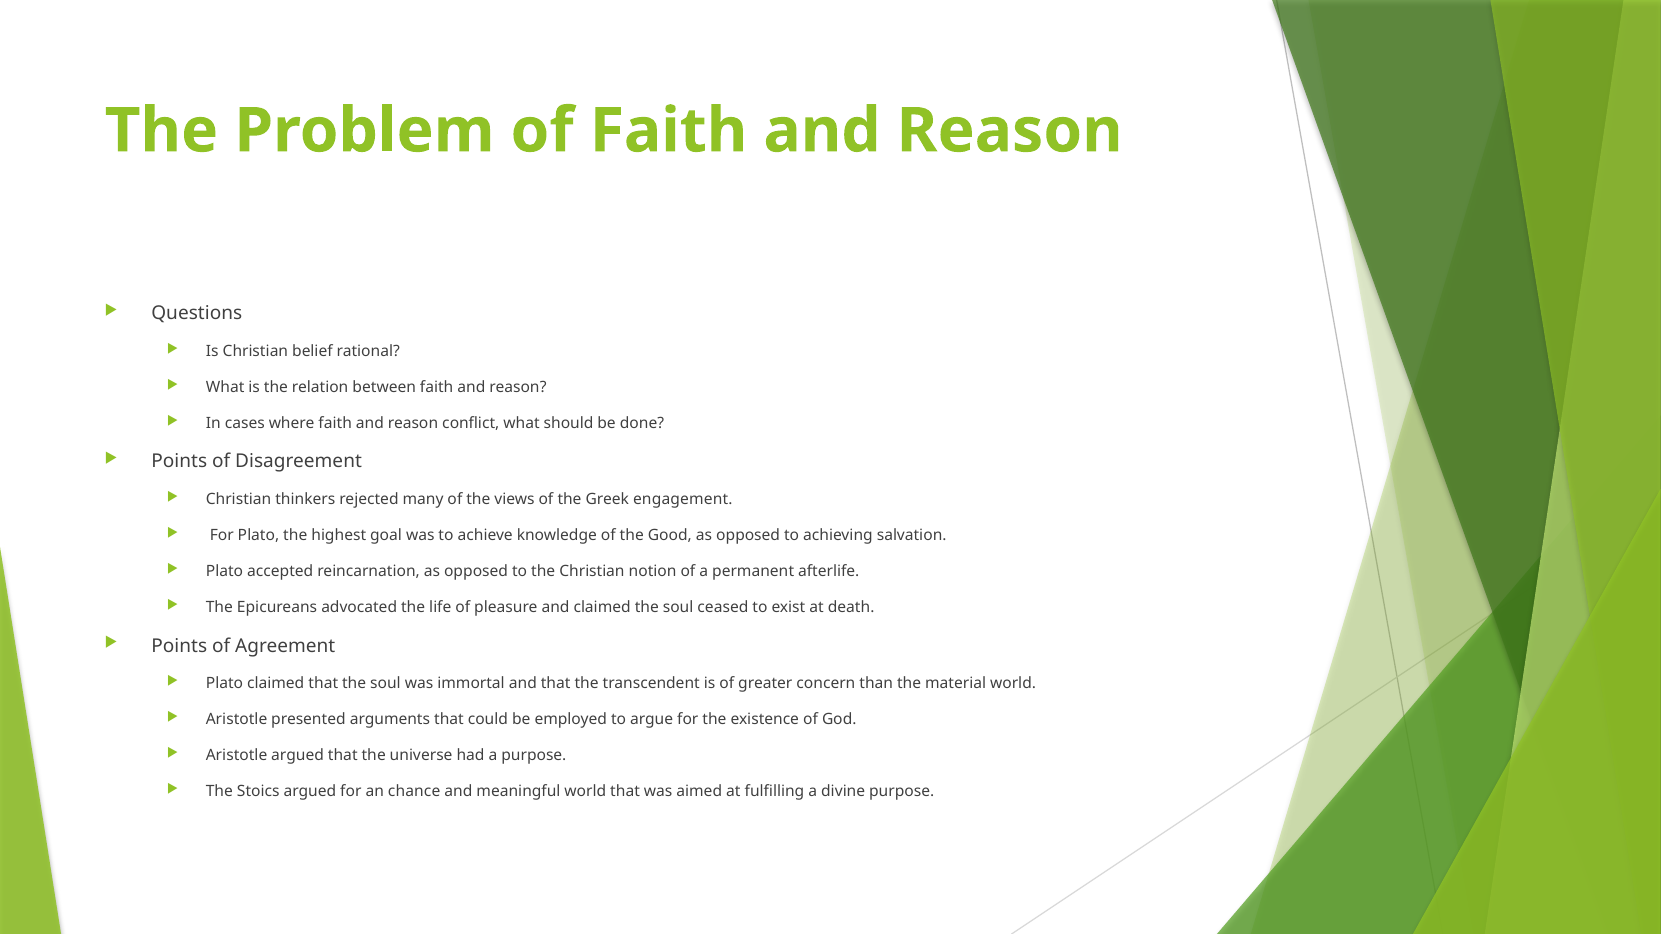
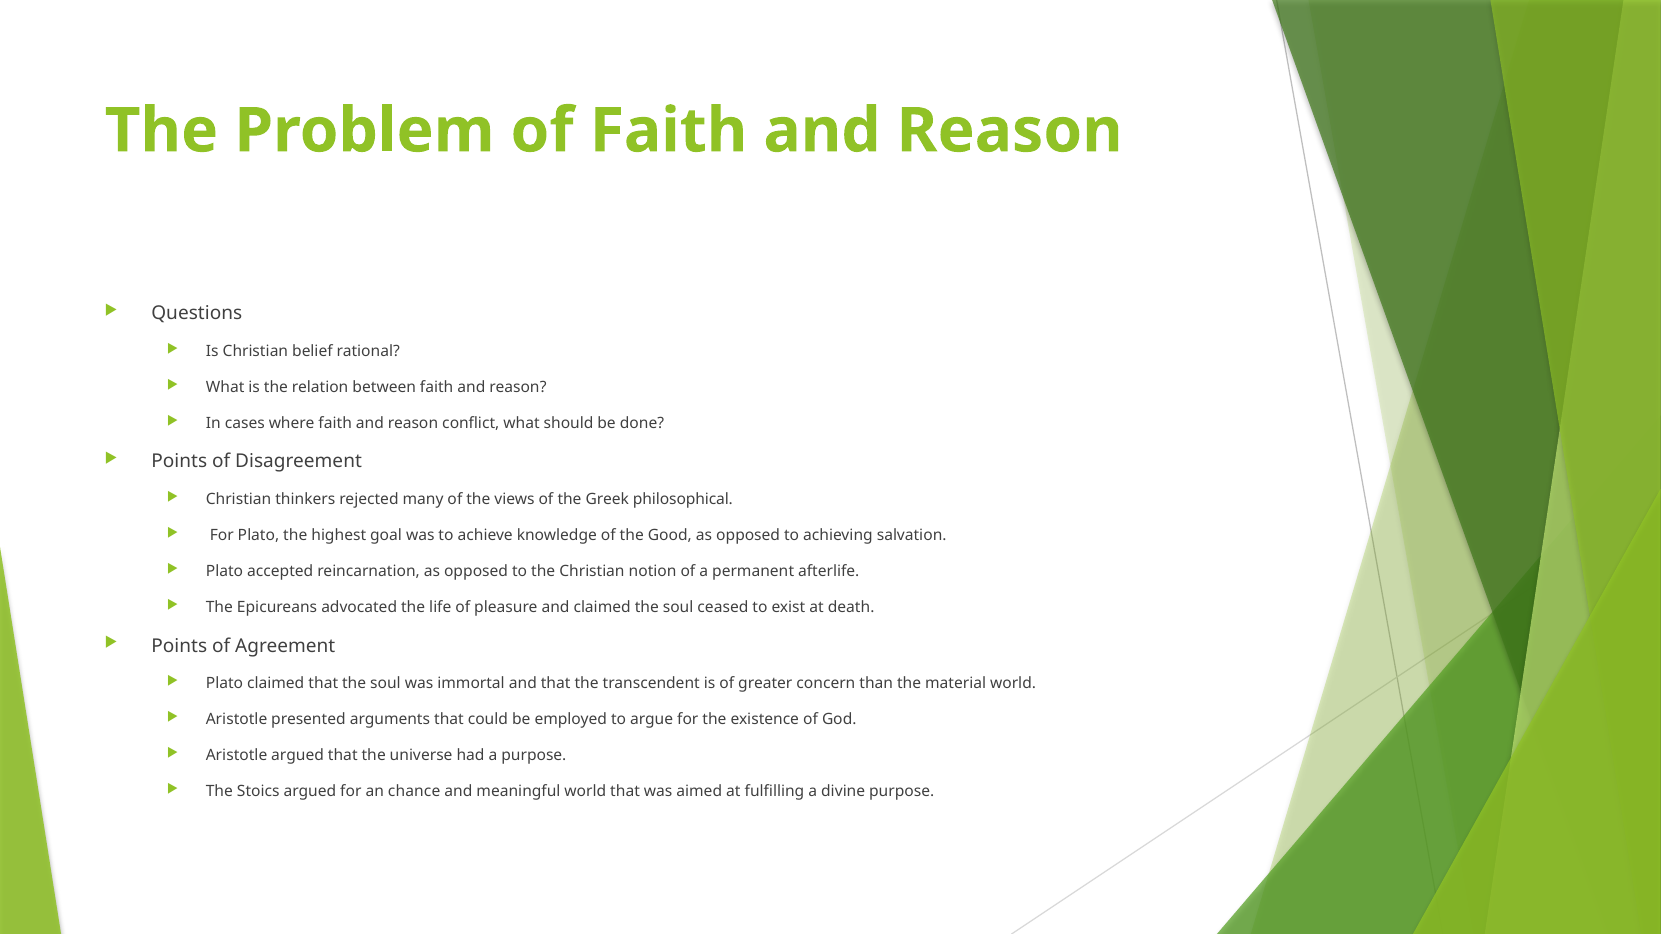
engagement: engagement -> philosophical (683, 500)
